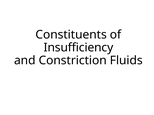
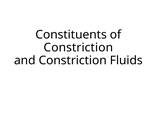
Insufficiency: Insufficiency -> Constriction (78, 48)
